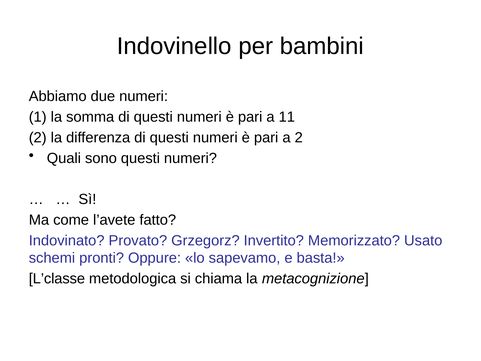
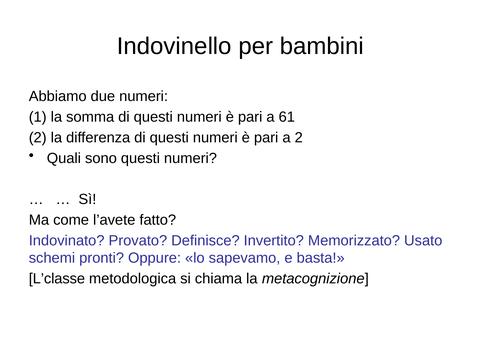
11: 11 -> 61 (287, 117)
Grzegorz: Grzegorz -> Definisce (205, 240)
